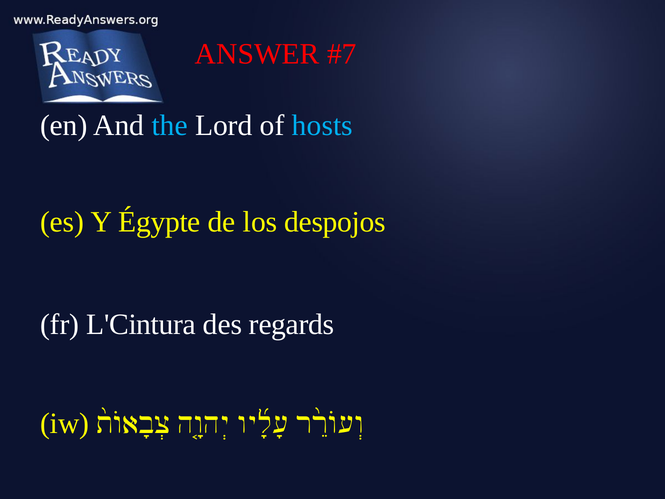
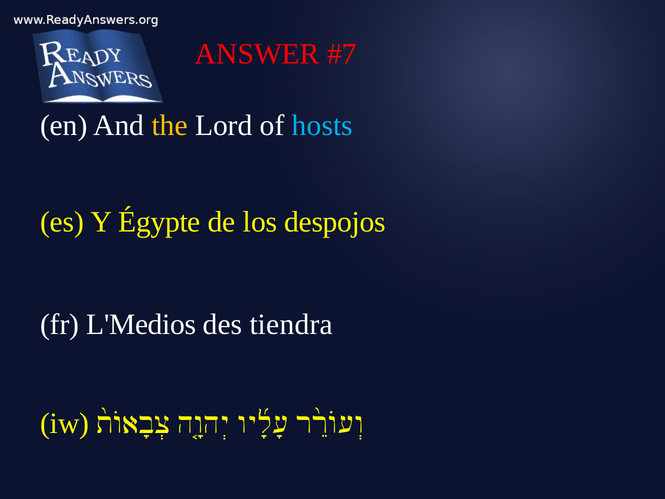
the colour: light blue -> yellow (170, 126)
L'Cintura: L'Cintura -> L'Medios (141, 324)
regards: regards -> tiendra (291, 324)
